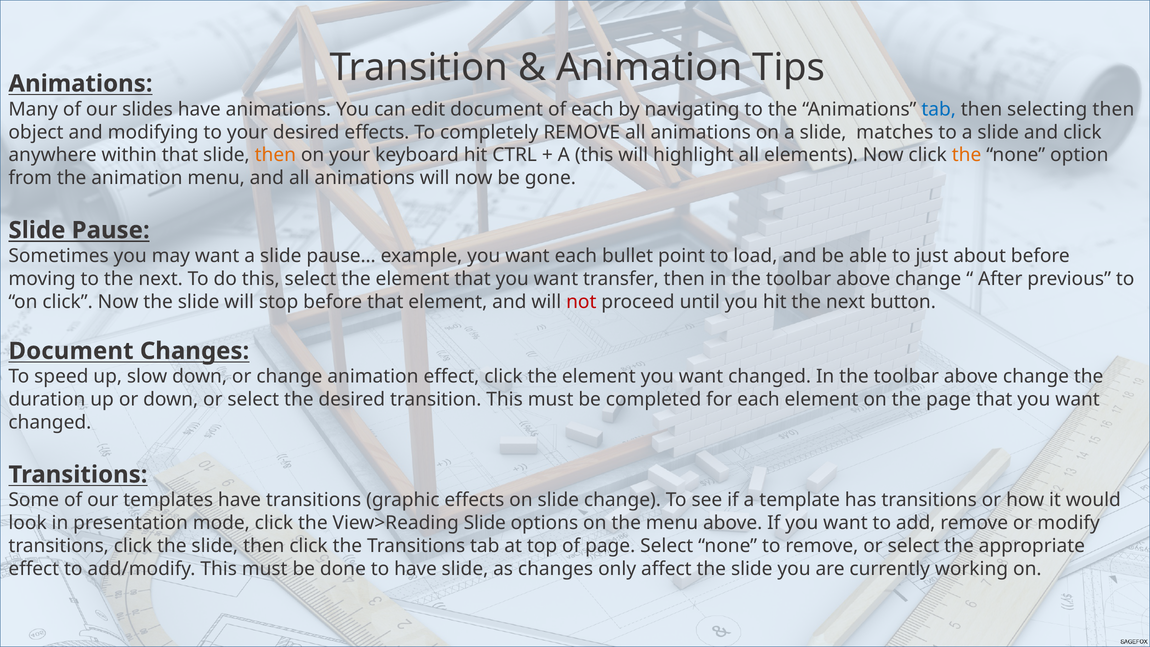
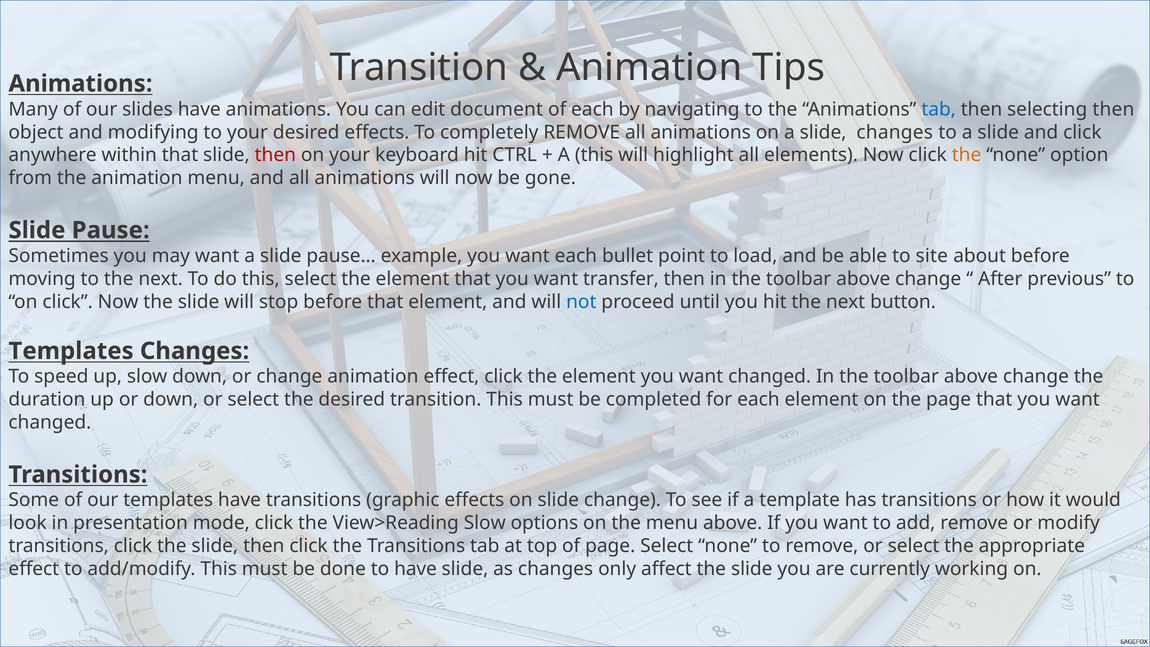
slide matches: matches -> changes (895, 132)
then colour: orange -> red (275, 155)
just: just -> site (932, 256)
not colour: red -> blue (581, 302)
Document: Document -> Templates (71, 351)
View>Reading Slide: Slide -> Slow (485, 523)
